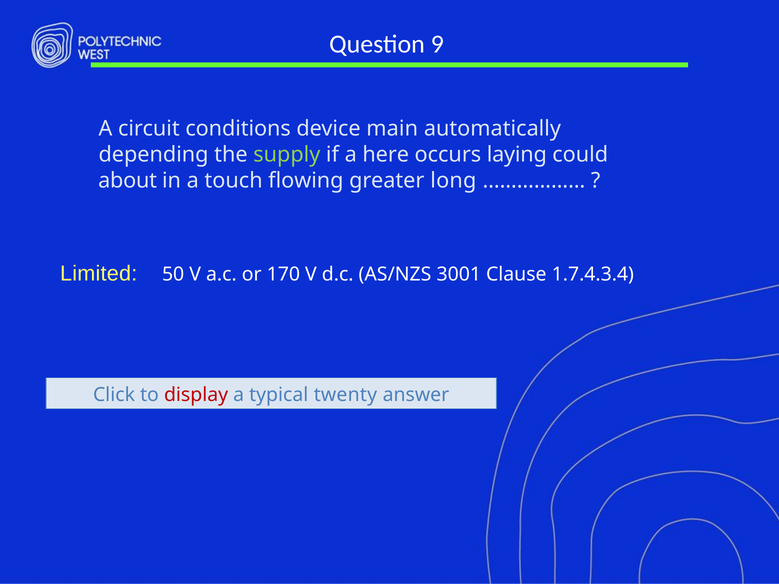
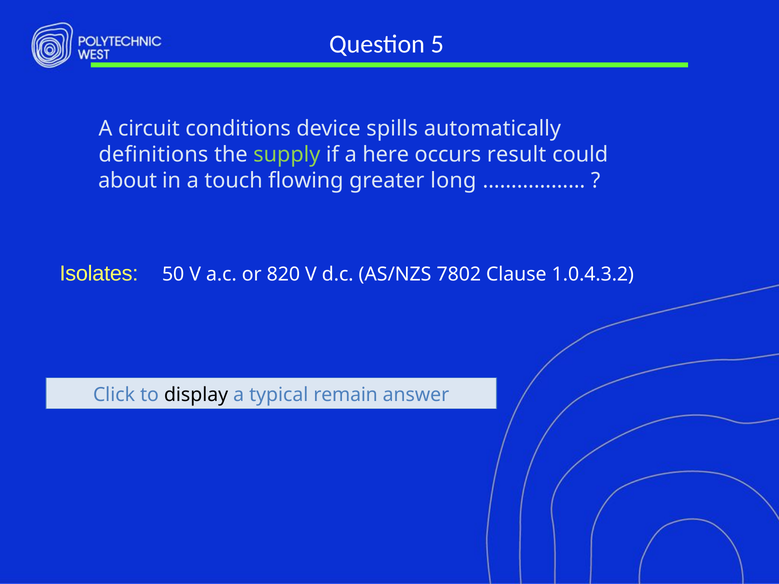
9: 9 -> 5 (437, 44)
main: main -> spills (392, 129)
depending: depending -> definitions (153, 155)
laying: laying -> result (517, 155)
Limited: Limited -> Isolates (99, 274)
170: 170 -> 820 (283, 274)
3001: 3001 -> 7802 (459, 274)
1.7.4.3.4: 1.7.4.3.4 -> 1.0.4.3.2 (593, 274)
display colour: red -> black (196, 395)
twenty: twenty -> remain (346, 395)
